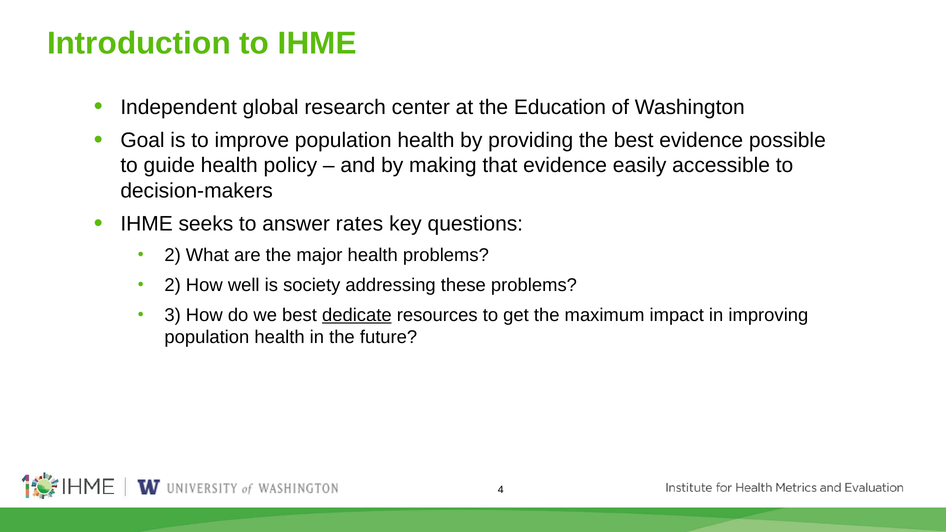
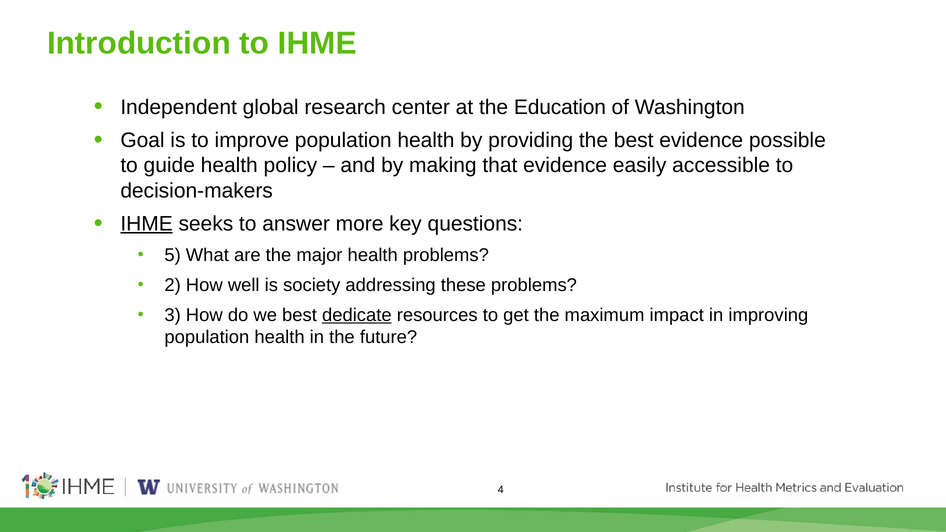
IHME underline: none -> present (147, 224)
rates: rates -> more (360, 224)
2: 2 -> 5 (173, 255)
